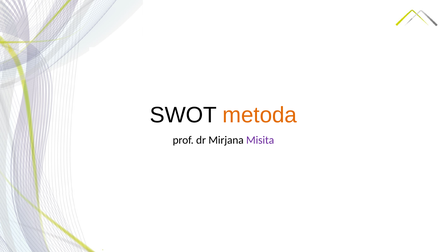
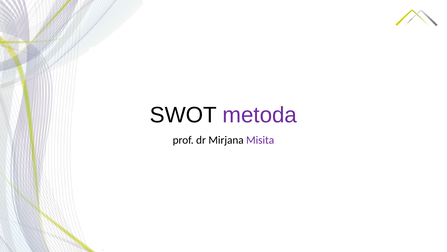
metoda colour: orange -> purple (260, 115)
